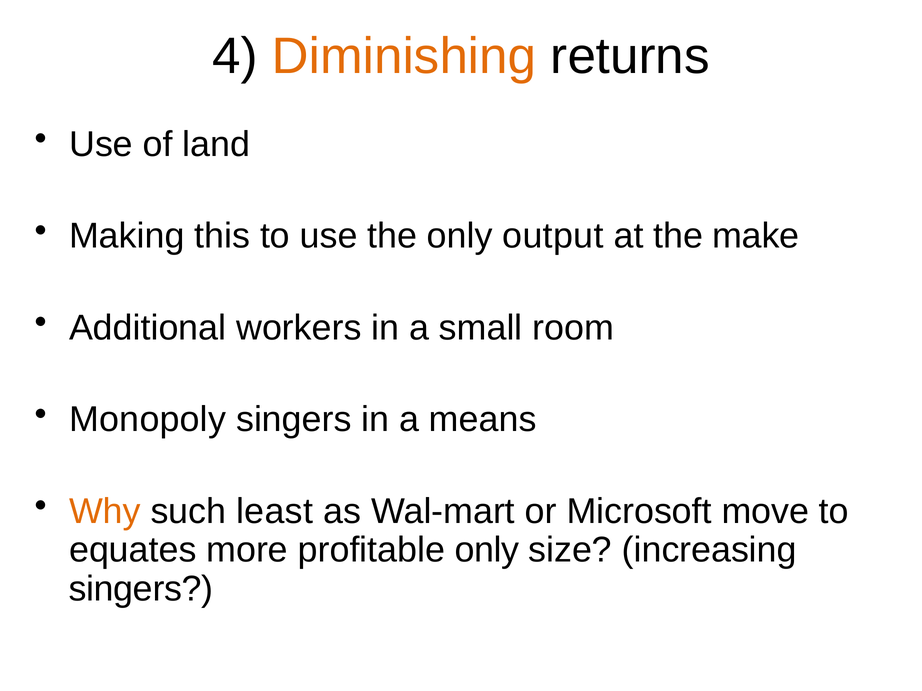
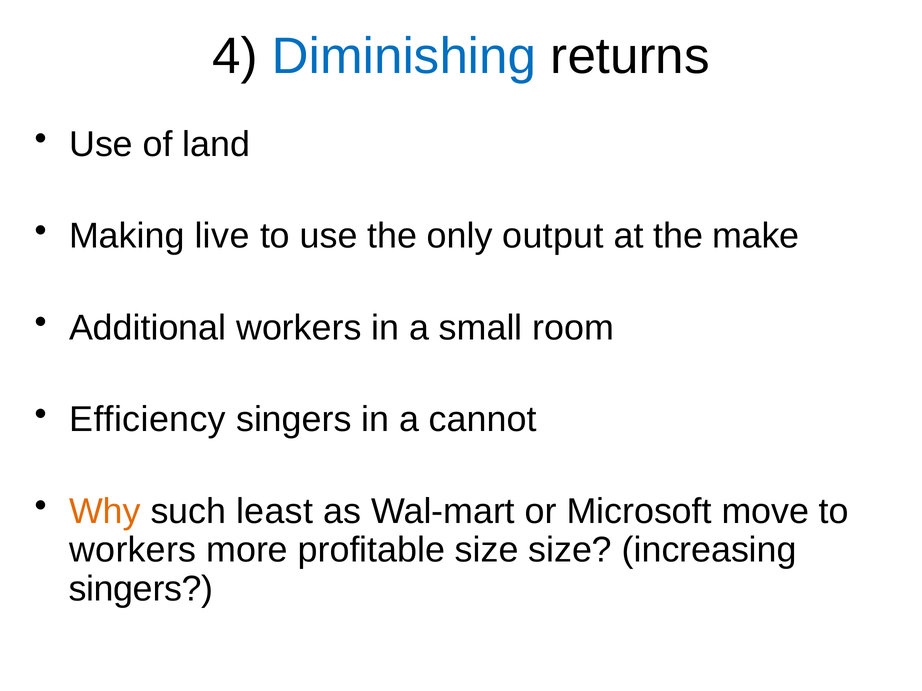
Diminishing colour: orange -> blue (404, 56)
this: this -> live (222, 236)
Monopoly: Monopoly -> Efficiency (148, 420)
means: means -> cannot (483, 420)
equates: equates -> workers (133, 551)
profitable only: only -> size (487, 551)
